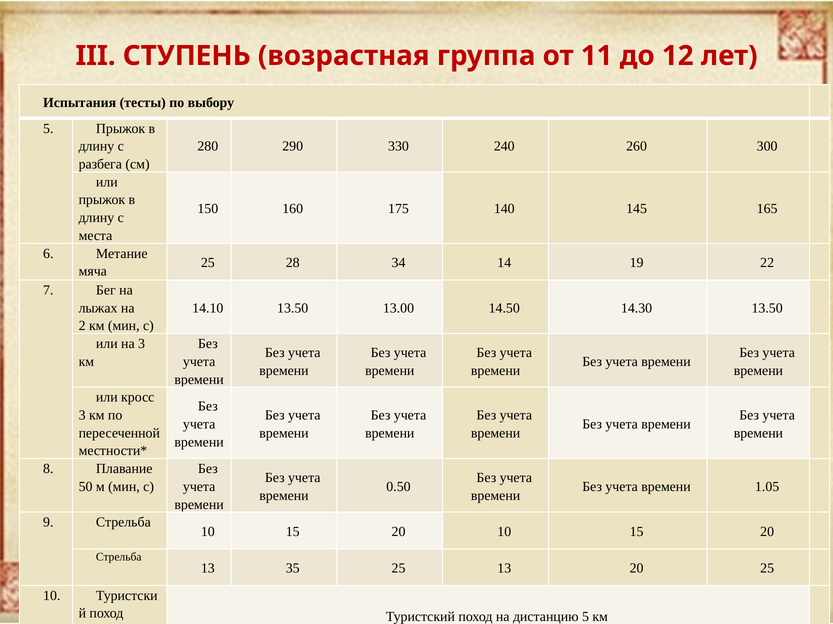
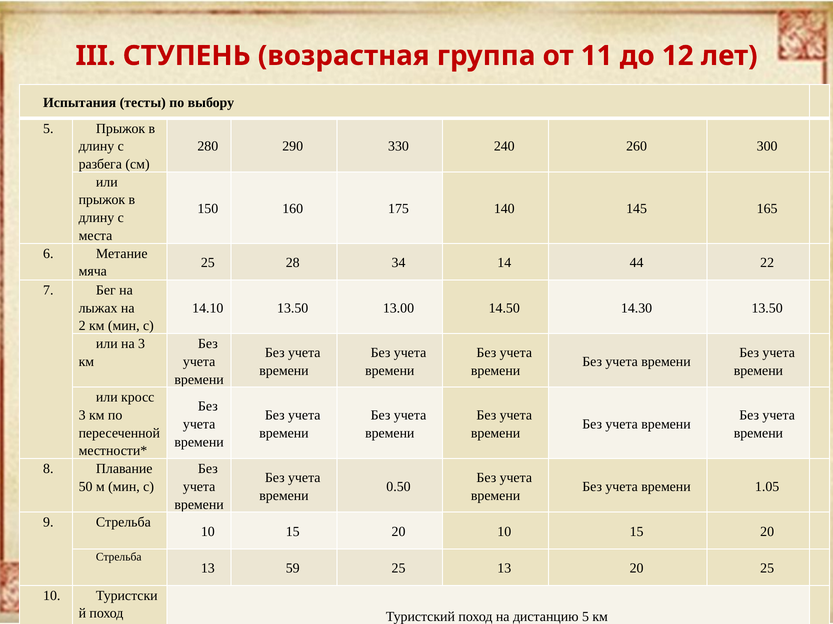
19: 19 -> 44 (637, 263)
35: 35 -> 59 (293, 569)
